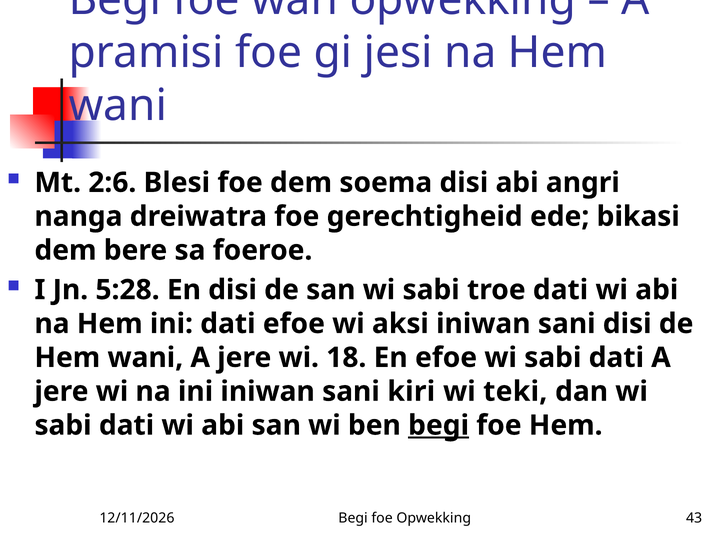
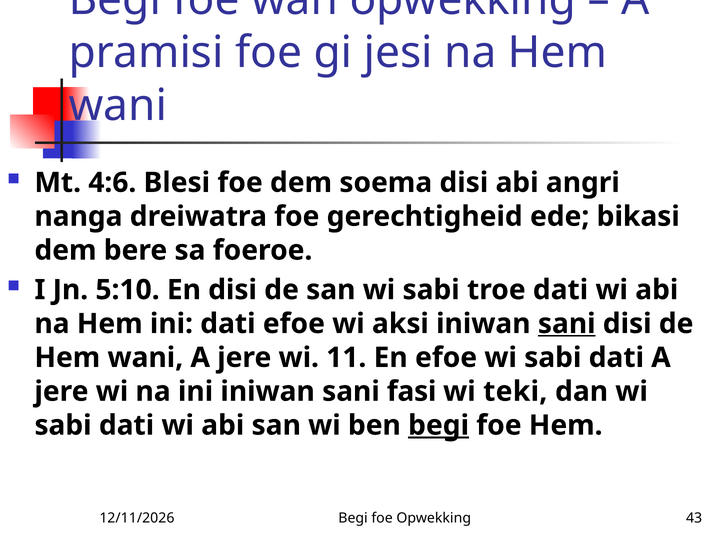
2:6: 2:6 -> 4:6 (112, 183)
5:28: 5:28 -> 5:10 (128, 290)
sani underline: none -> present (567, 324)
18: 18 -> 11 (346, 357)
kiri: kiri -> fasi (412, 391)
